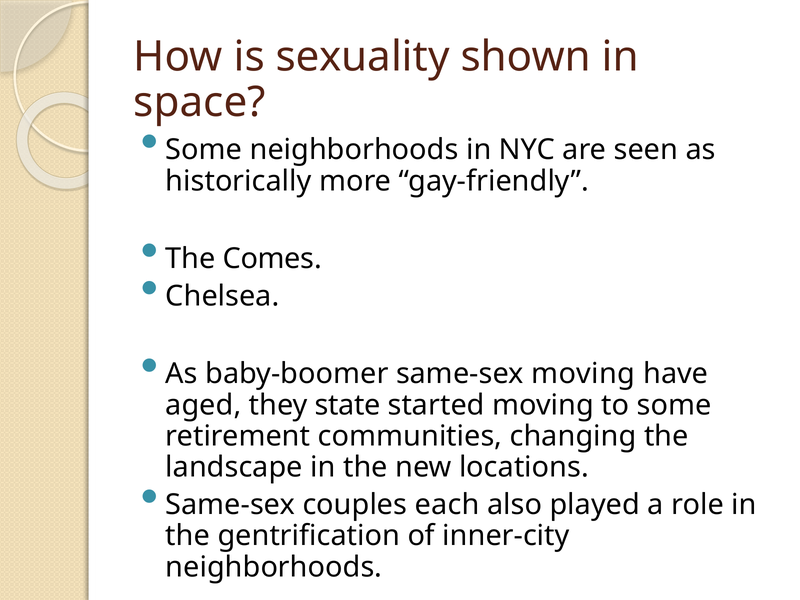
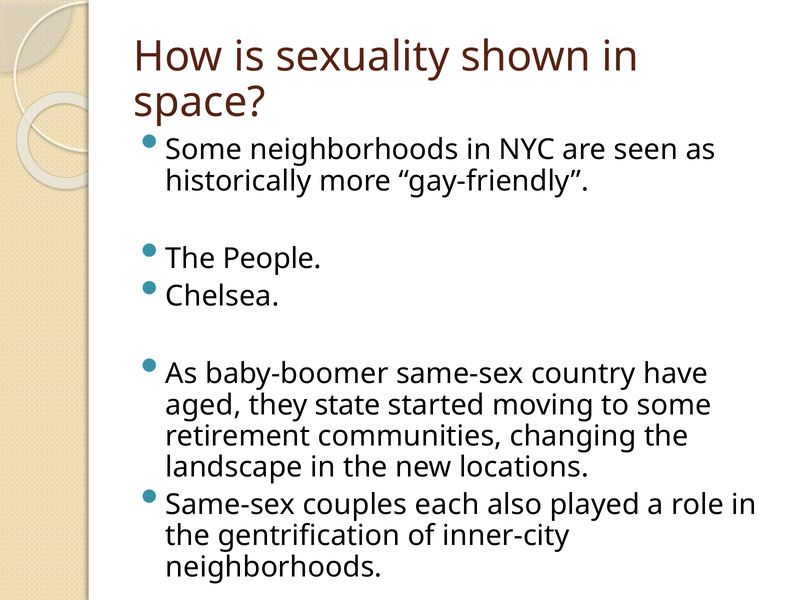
Comes: Comes -> People (272, 259)
same-sex moving: moving -> country (583, 374)
